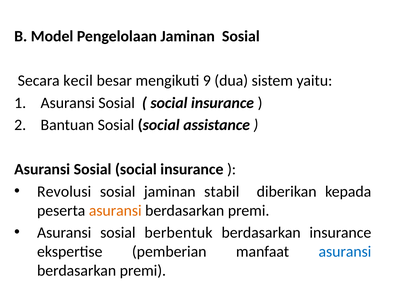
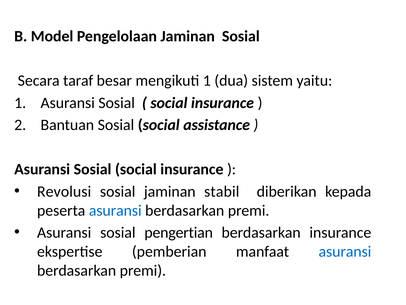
kecil: kecil -> taraf (78, 81)
mengikuti 9: 9 -> 1 (207, 81)
asuransi colour: orange -> blue (115, 210)
berbentuk: berbentuk -> pengertian (179, 232)
